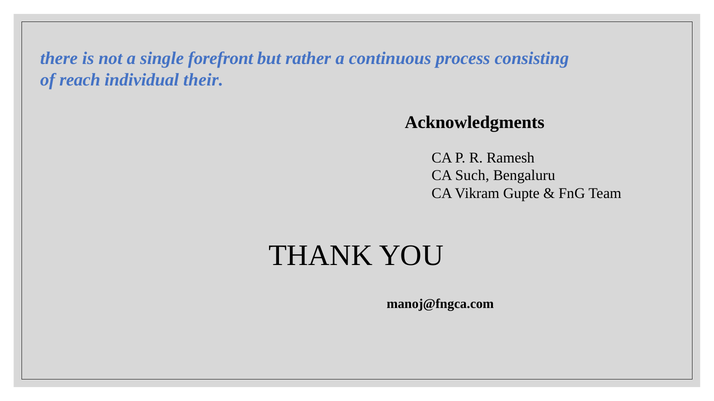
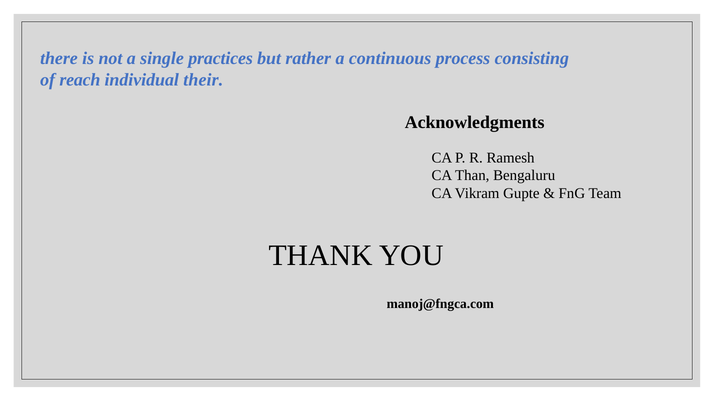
forefront: forefront -> practices (221, 58)
Such: Such -> Than (472, 176)
